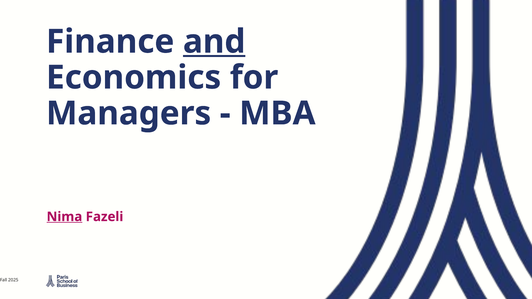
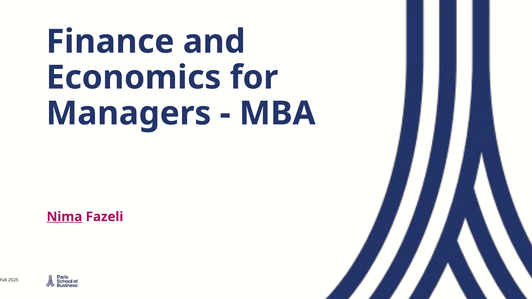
and underline: present -> none (214, 42)
